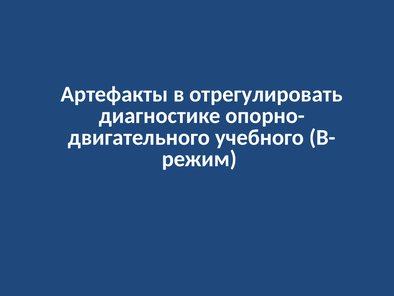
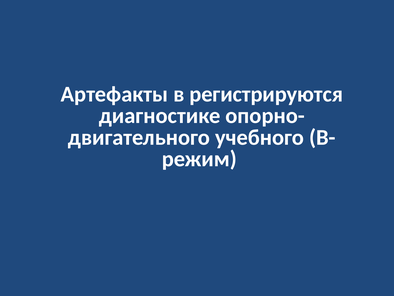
отрегулировать: отрегулировать -> регистрируются (266, 94)
